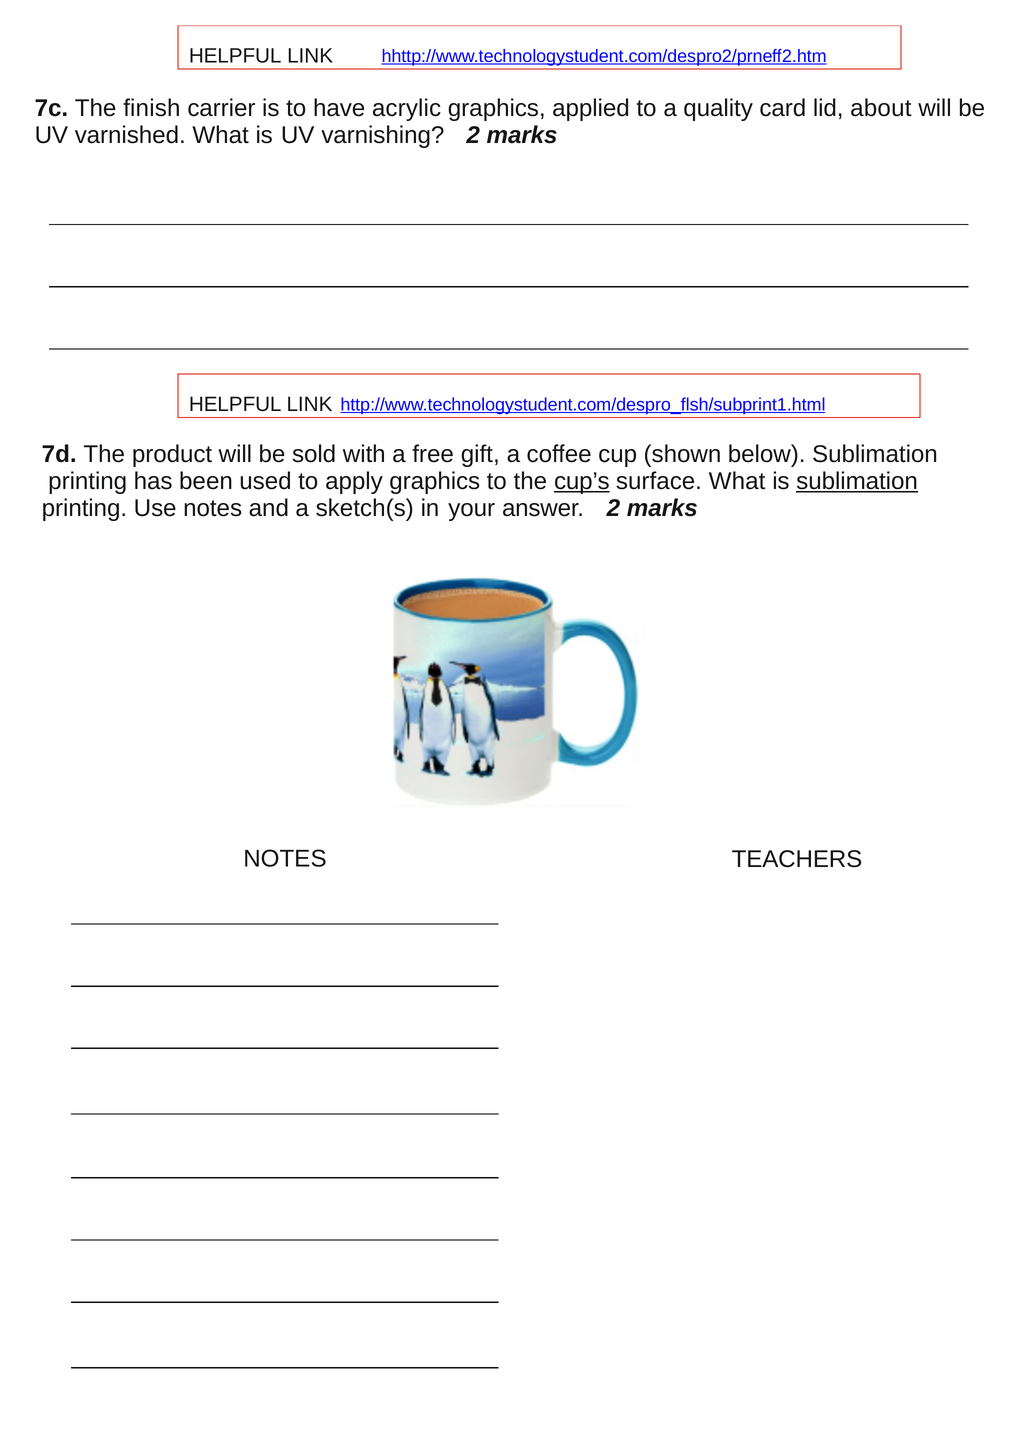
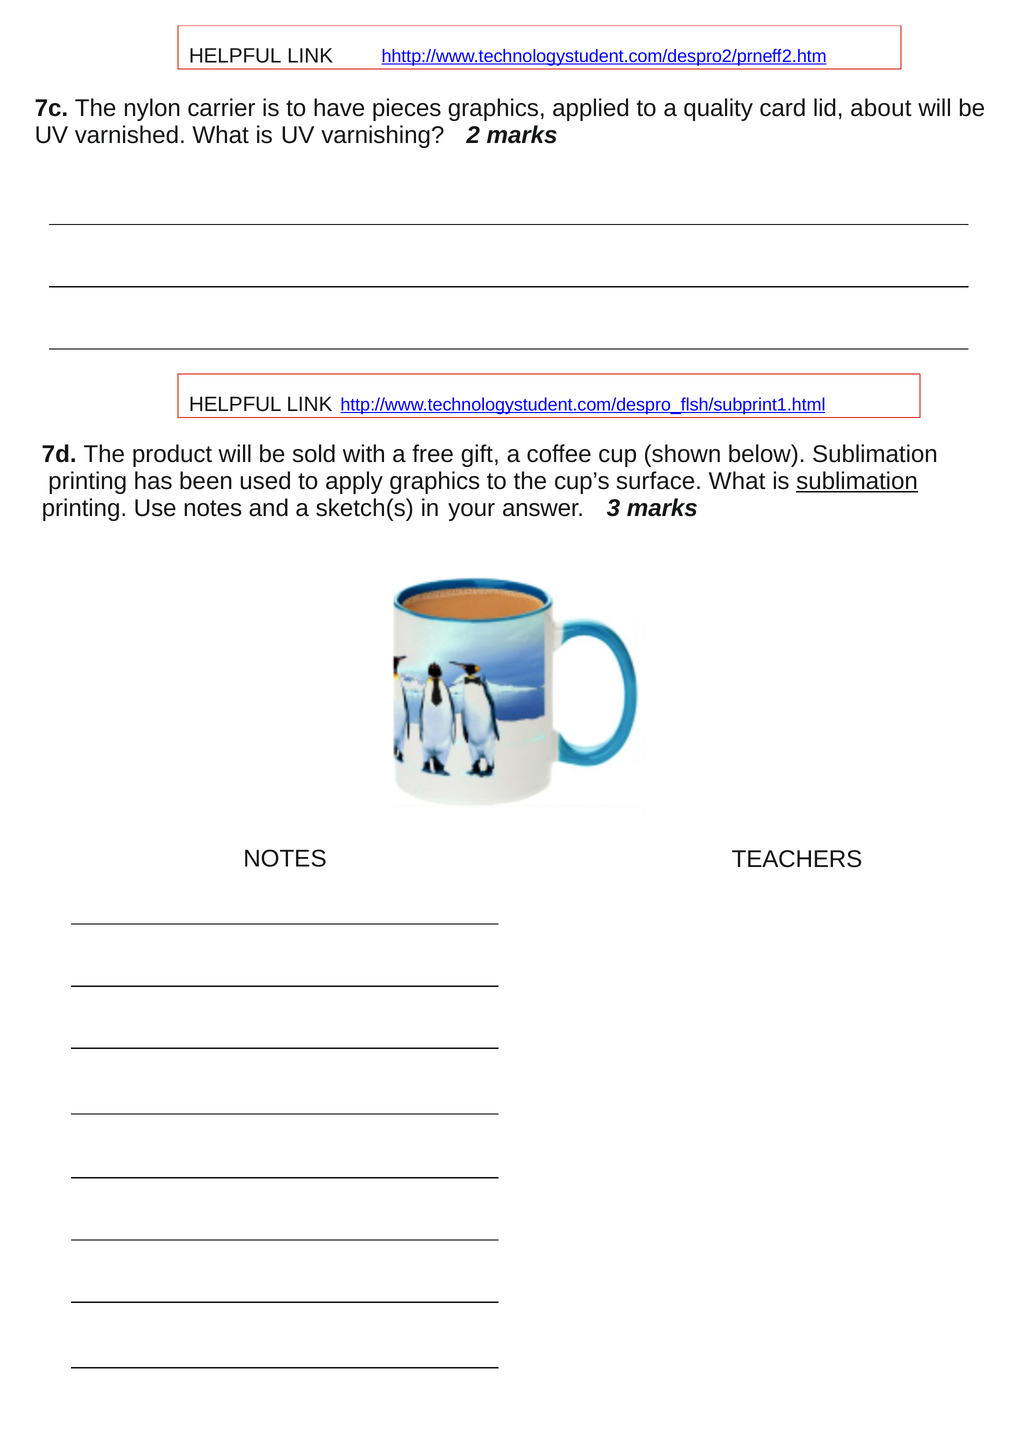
ﬁnish: ﬁnish -> nylon (152, 109)
acrylic: acrylic -> pieces (407, 109)
cup’s underline: present -> none (582, 481)
answer 2: 2 -> 3 (613, 508)
